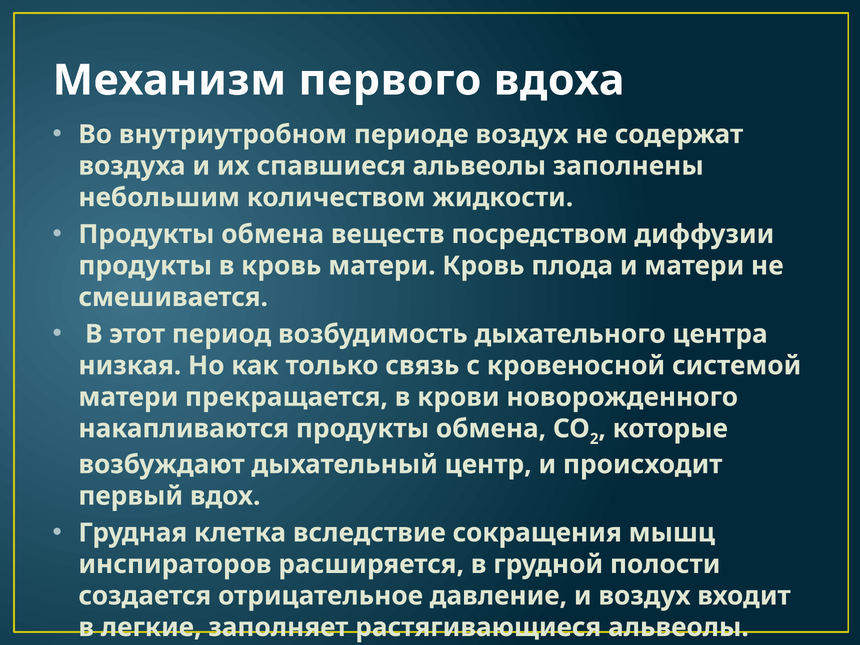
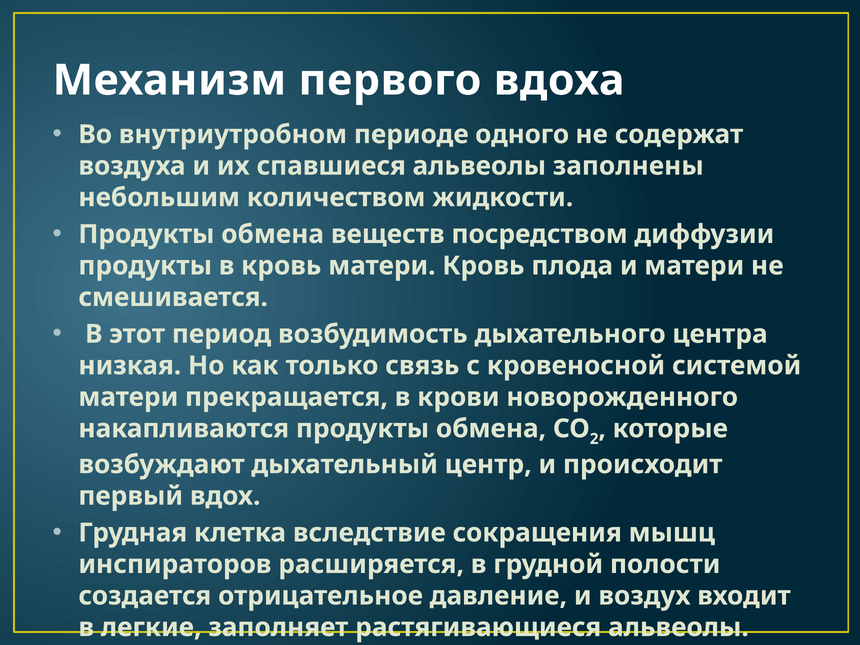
периоде воздух: воздух -> одного (522, 134)
